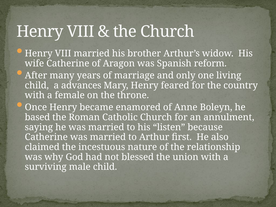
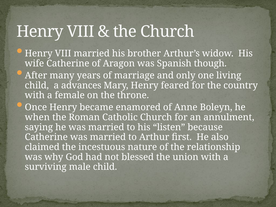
reform: reform -> though (210, 63)
based: based -> when (37, 117)
